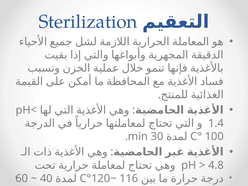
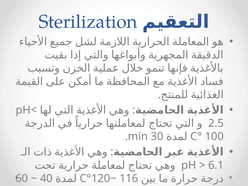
1.4: 1.4 -> 2.5 (216, 123)
4.8: 4.8 -> 6.1 (216, 165)
